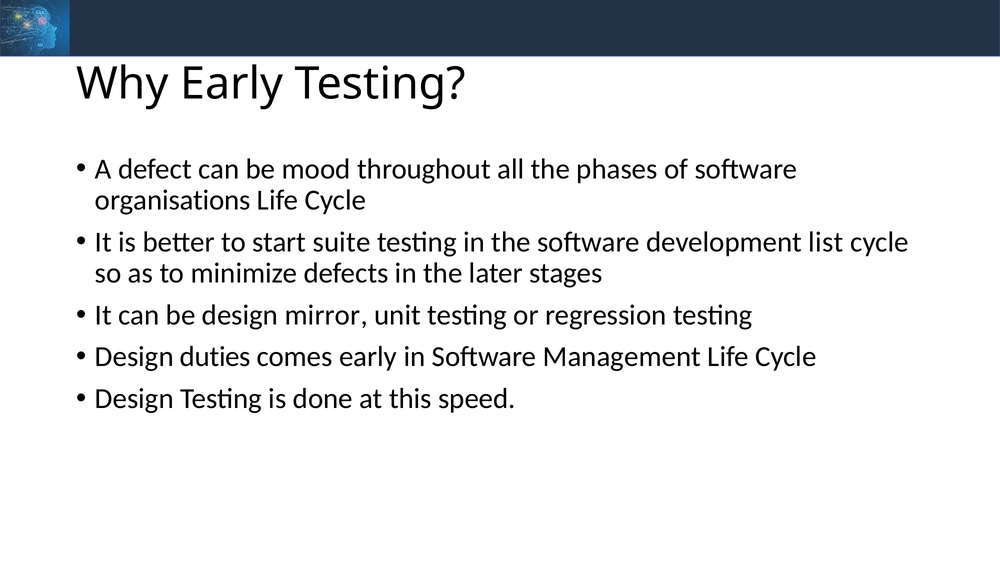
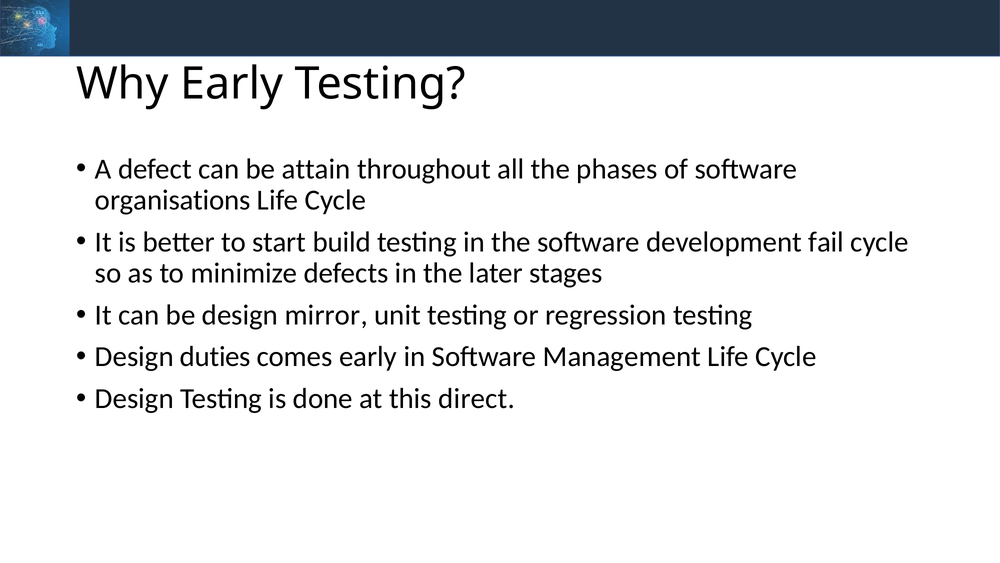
mood: mood -> attain (316, 169)
suite: suite -> build (342, 242)
list: list -> fail (826, 242)
speed: speed -> direct (477, 398)
